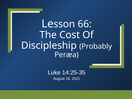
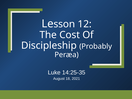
66: 66 -> 12 (85, 24)
